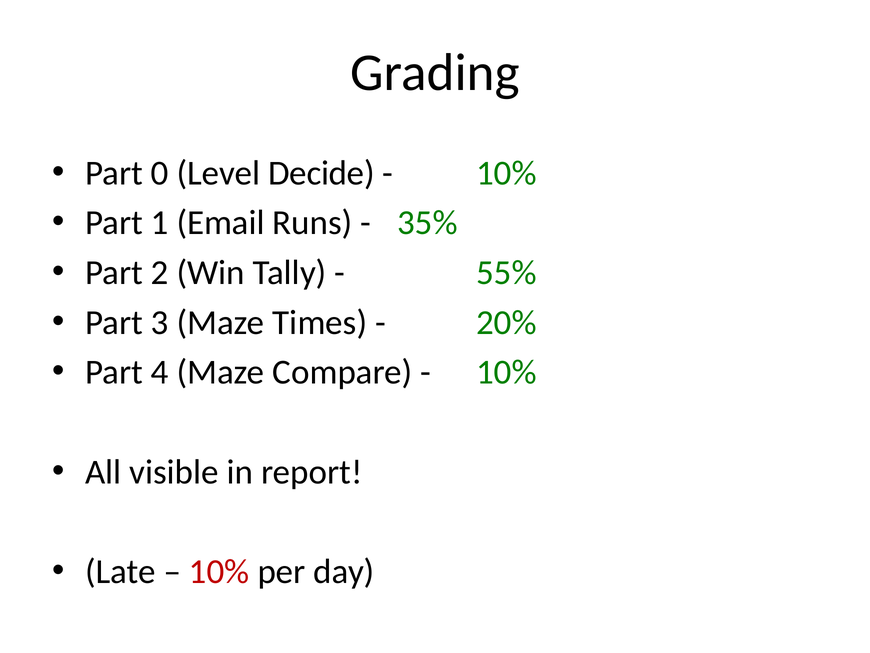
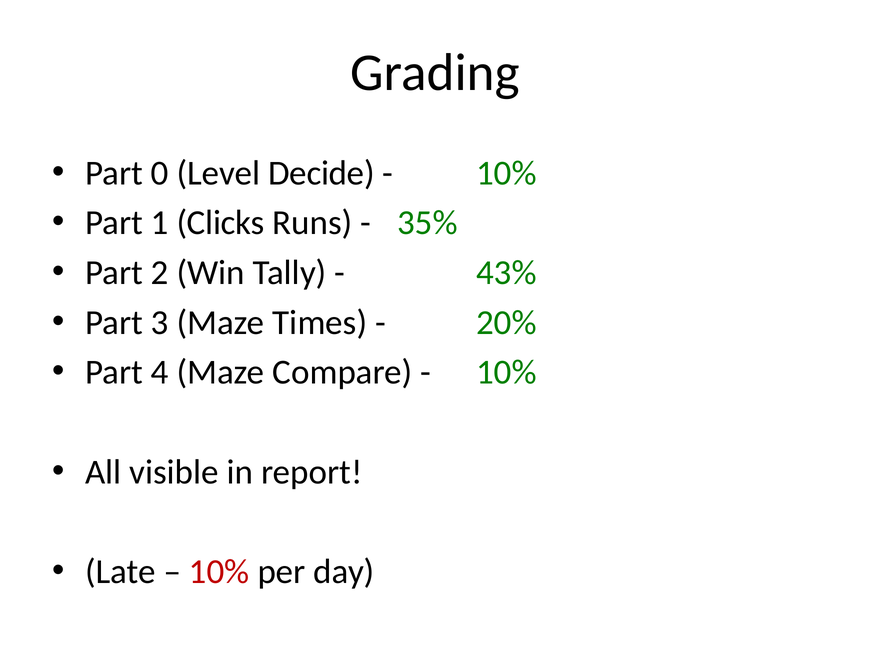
Email: Email -> Clicks (221, 223)
55%: 55% -> 43% (506, 272)
